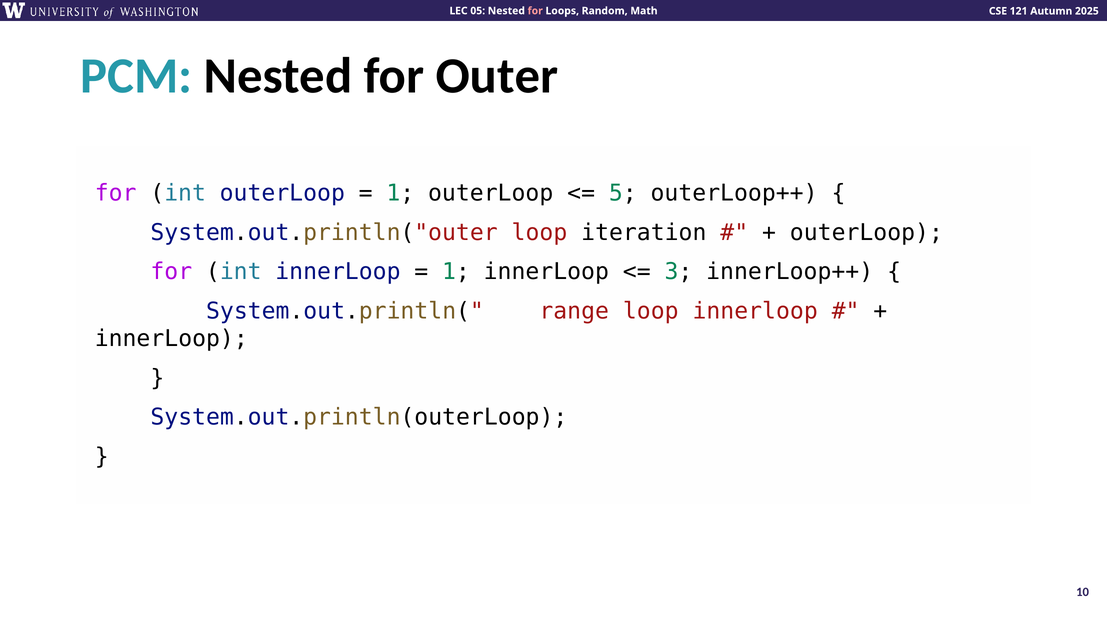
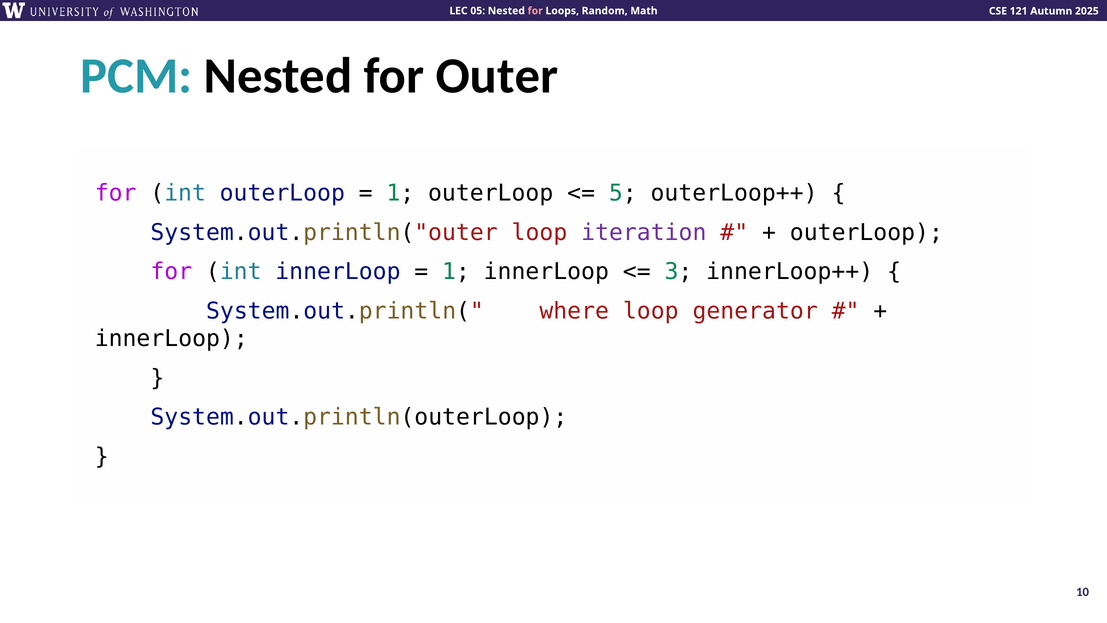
iteration colour: black -> purple (644, 232)
range: range -> where (574, 311)
loop innerloop: innerloop -> generator (755, 311)
